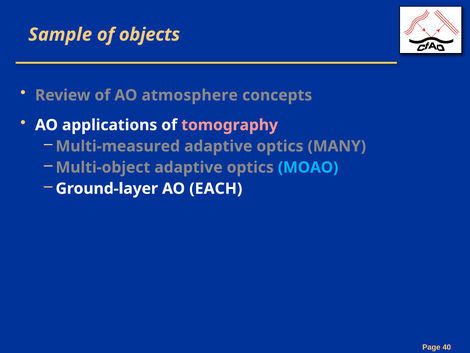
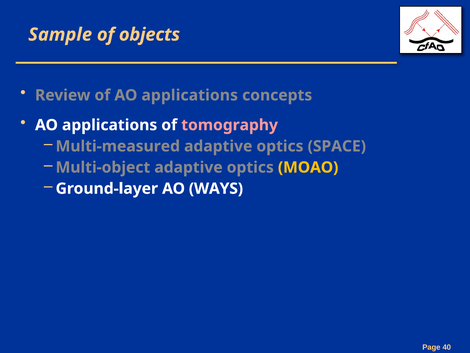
of AO atmosphere: atmosphere -> applications (190, 95)
MANY: MANY -> SPACE (337, 146)
MOAO colour: light blue -> yellow (308, 167)
EACH: EACH -> WAYS (216, 188)
